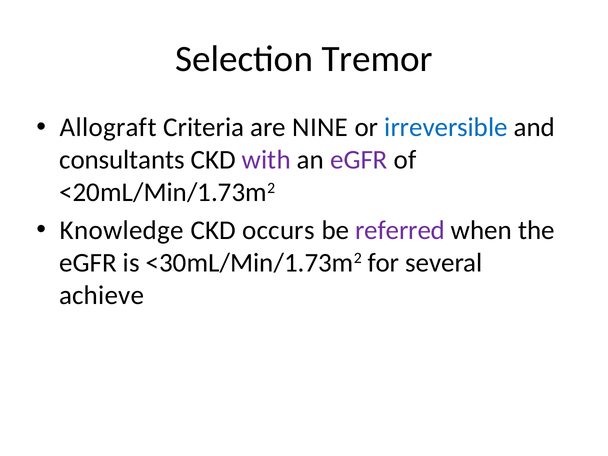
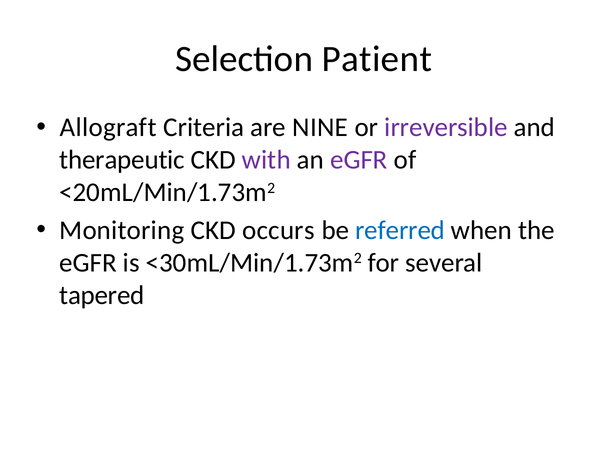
Tremor: Tremor -> Patient (377, 59)
irreversible colour: blue -> purple (446, 128)
consultants: consultants -> therapeutic (122, 160)
Knowledge: Knowledge -> Monitoring (122, 230)
referred colour: purple -> blue (400, 230)
achieve: achieve -> tapered (102, 295)
